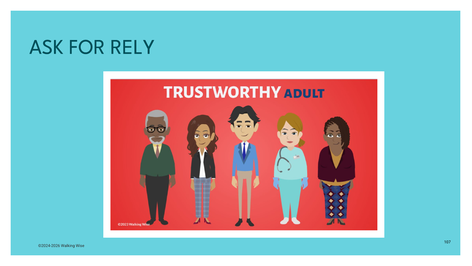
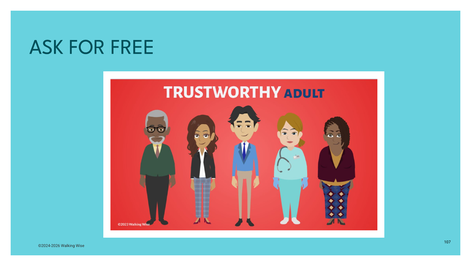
RELY: RELY -> FREE (132, 47)
